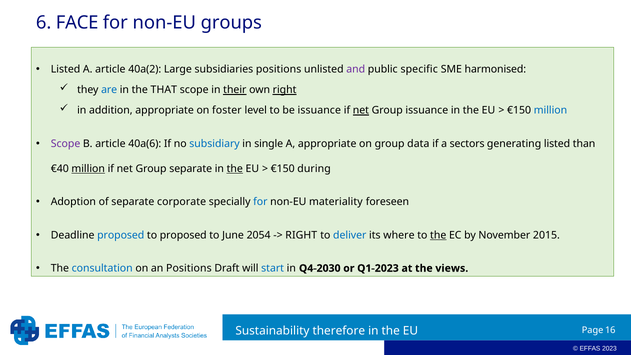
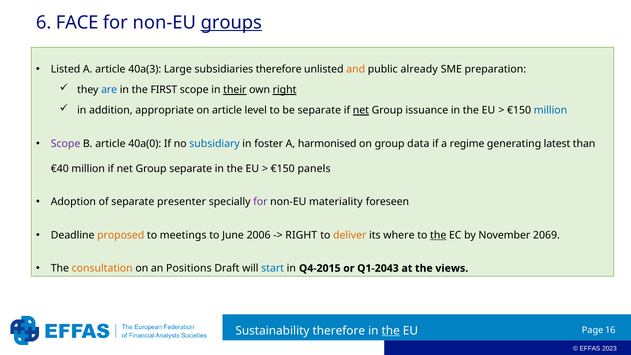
groups underline: none -> present (231, 23)
40a(2: 40a(2 -> 40a(3 (145, 69)
subsidiaries positions: positions -> therefore (279, 69)
and colour: purple -> orange (356, 69)
specific: specific -> already (419, 69)
harmonised: harmonised -> preparation (495, 69)
THAT: THAT -> FIRST (164, 90)
on foster: foster -> article (227, 111)
be issuance: issuance -> separate (319, 111)
40a(6: 40a(6 -> 40a(0 (145, 144)
single: single -> foster (269, 144)
A appropriate: appropriate -> harmonised (327, 144)
sectors: sectors -> regime (467, 144)
generating listed: listed -> latest (557, 144)
million underline: present -> none (88, 169)
the underline: present -> none (235, 169)
during: during -> panels (314, 169)
corporate: corporate -> presenter (182, 202)
for colour: blue -> purple (260, 202)
proposed colour: blue -> orange (121, 235)
to proposed: proposed -> meetings (183, 235)
2054: 2054 -> 2006 (259, 235)
deliver colour: blue -> orange (350, 235)
2015: 2015 -> 2069 (546, 235)
consultation colour: blue -> orange (102, 268)
Q4-2030: Q4-2030 -> Q4-2015 (320, 268)
Q1-2023: Q1-2023 -> Q1-2043 (378, 268)
the underline: none -> present (391, 331)
